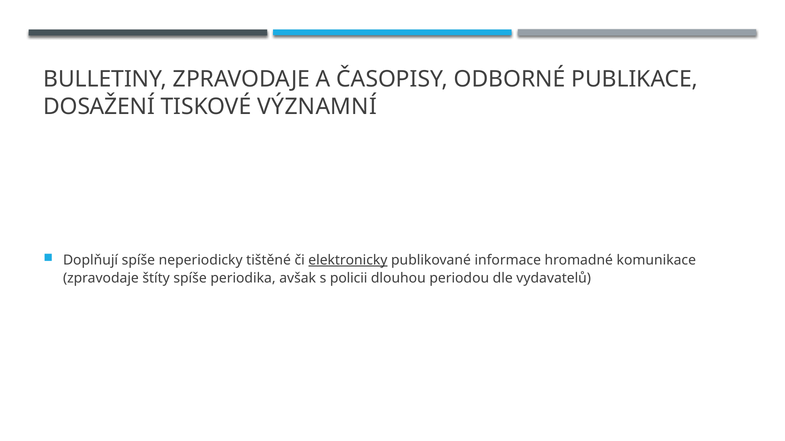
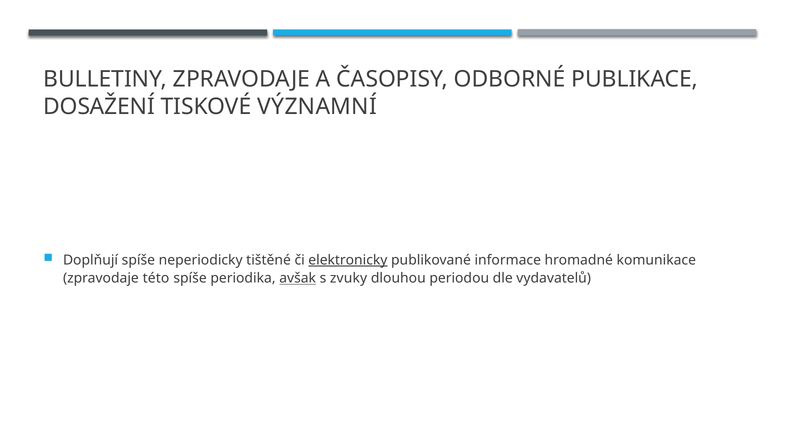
štíty: štíty -> této (156, 279)
avšak underline: none -> present (298, 279)
policii: policii -> zvuky (349, 279)
